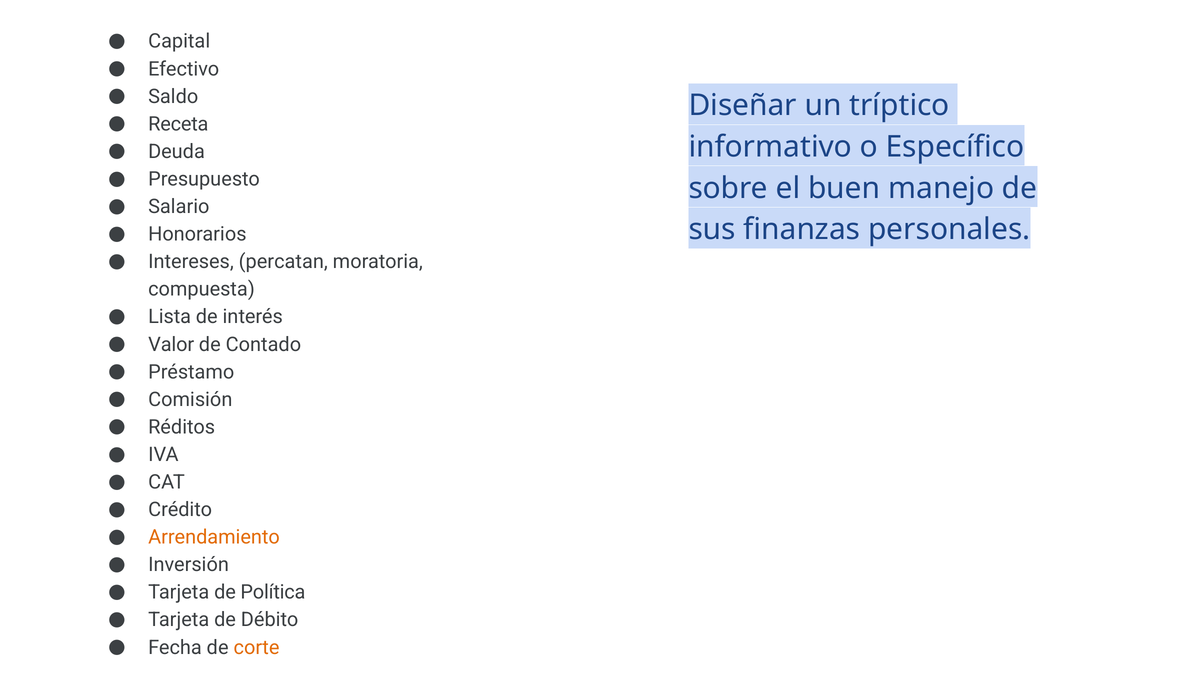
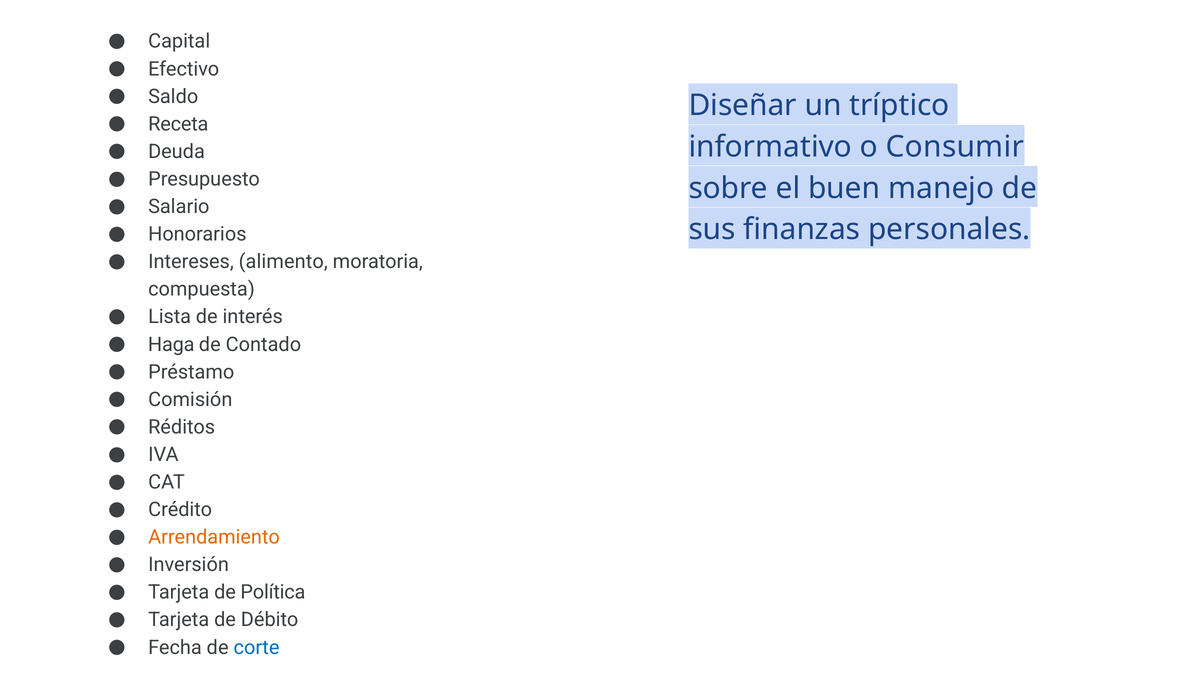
Específico: Específico -> Consumir (955, 147)
percatan: percatan -> alimento (283, 262)
Valor: Valor -> Haga (171, 344)
corte colour: orange -> blue (256, 647)
